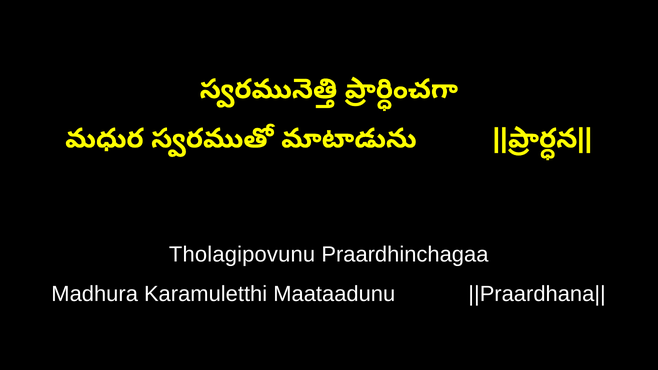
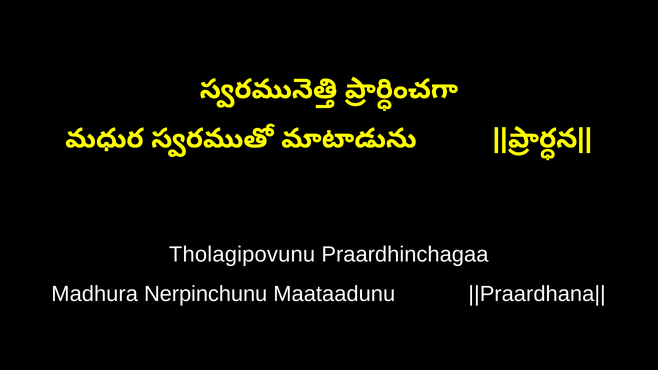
Karamuletthi: Karamuletthi -> Nerpinchunu (206, 294)
